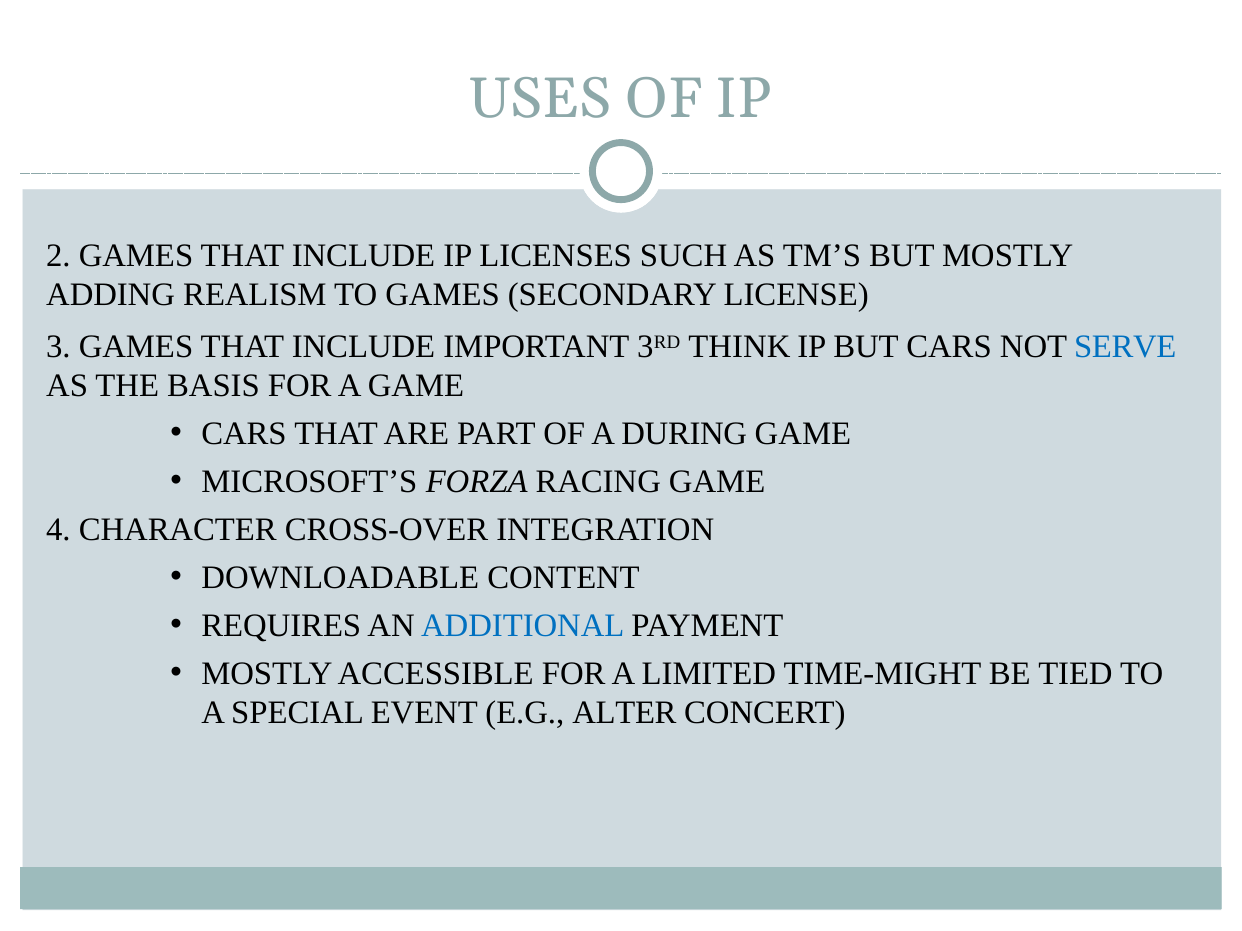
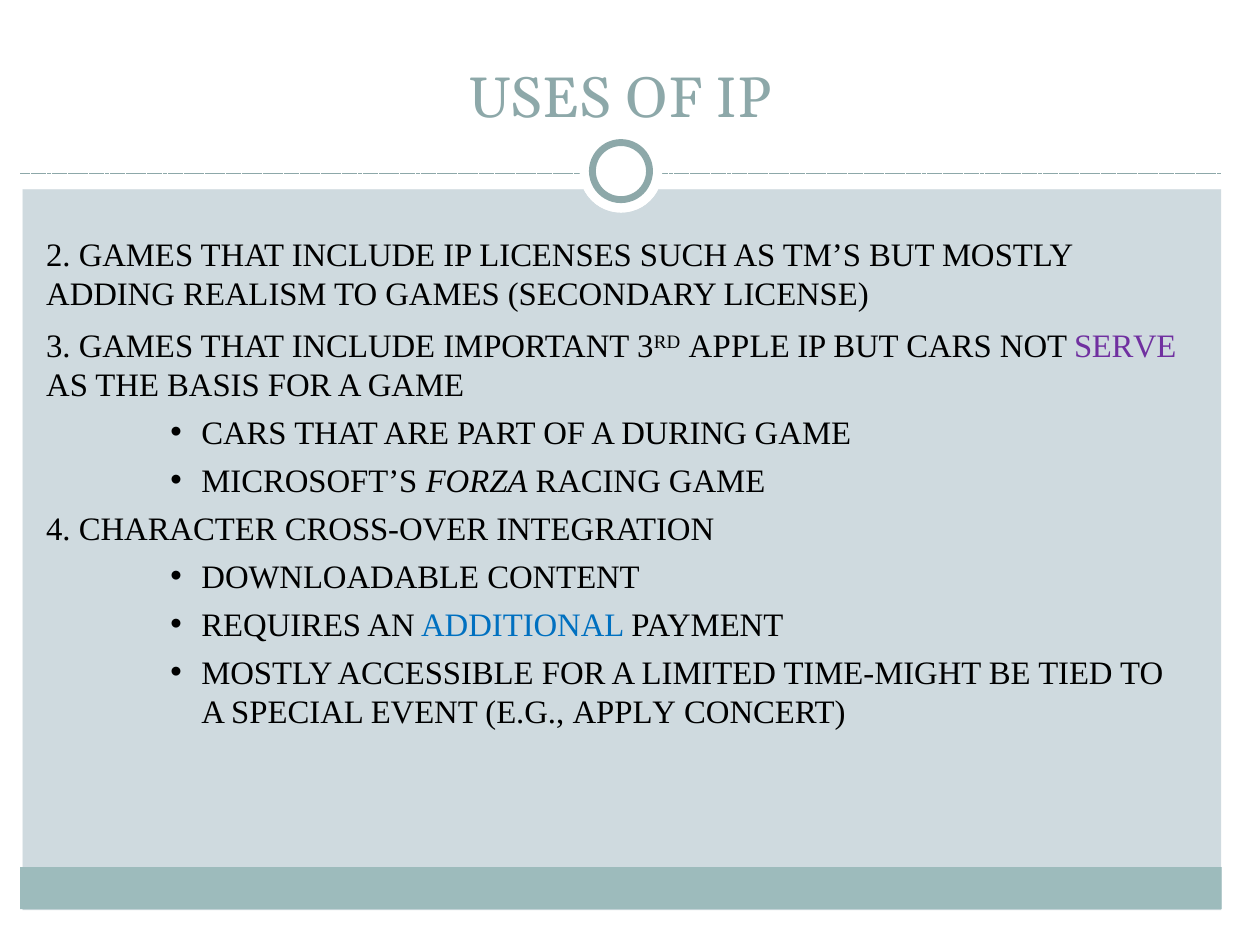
THINK: THINK -> APPLE (739, 347)
SERVE colour: blue -> purple (1125, 347)
ALTER: ALTER -> APPLY (624, 713)
